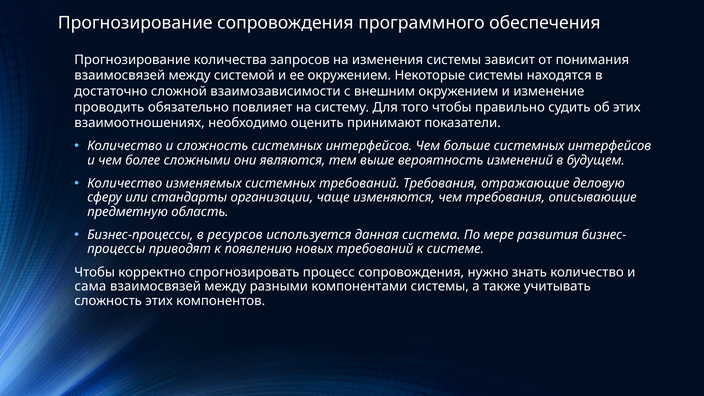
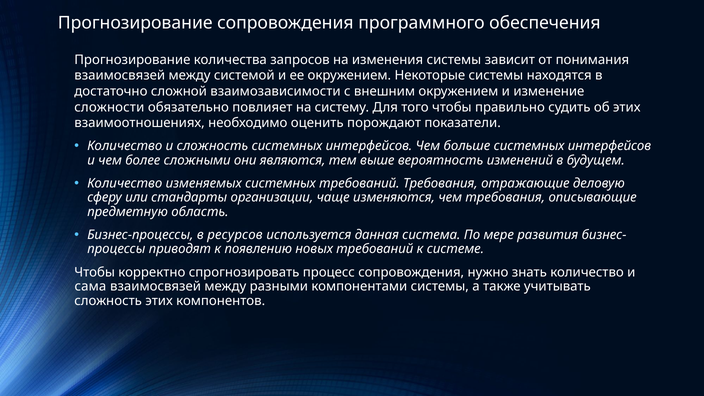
проводить: проводить -> сложности (109, 107)
принимают: принимают -> порождают (384, 123)
